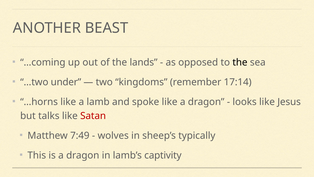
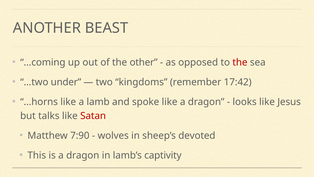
lands: lands -> other (144, 62)
the colour: black -> red (240, 62)
17:14: 17:14 -> 17:42 (238, 82)
7:49: 7:49 -> 7:90 (80, 135)
typically: typically -> devoted (197, 135)
